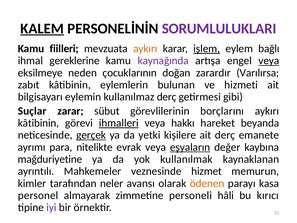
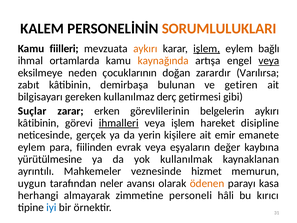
KALEM underline: present -> none (42, 29)
SORUMLULUKLARI colour: purple -> orange (219, 29)
gereklerine: gereklerine -> ortamlarda (75, 61)
kaynağında colour: purple -> orange (163, 61)
eylemlerin: eylemlerin -> demirbaşa (124, 85)
hizmeti: hizmeti -> getiren (241, 85)
eylemin: eylemin -> gereken (83, 97)
sübut: sübut -> erken (107, 111)
borçlarını: borçlarını -> belgelerin (222, 111)
veya hakkı: hakkı -> işlem (183, 123)
beyanda: beyanda -> disipline (260, 123)
gerçek underline: present -> none (91, 135)
yetki: yetki -> yerin (149, 135)
ait derç: derç -> emir (225, 135)
ayrımı: ayrımı -> eylem (32, 147)
nitelikte: nitelikte -> fiilinden (95, 147)
eşyaların underline: present -> none (190, 147)
mağduriyetine: mağduriyetine -> yürütülmesine (50, 159)
kimler: kimler -> uygun (32, 183)
personel: personel -> herhangi (38, 195)
iyi colour: purple -> blue (51, 207)
